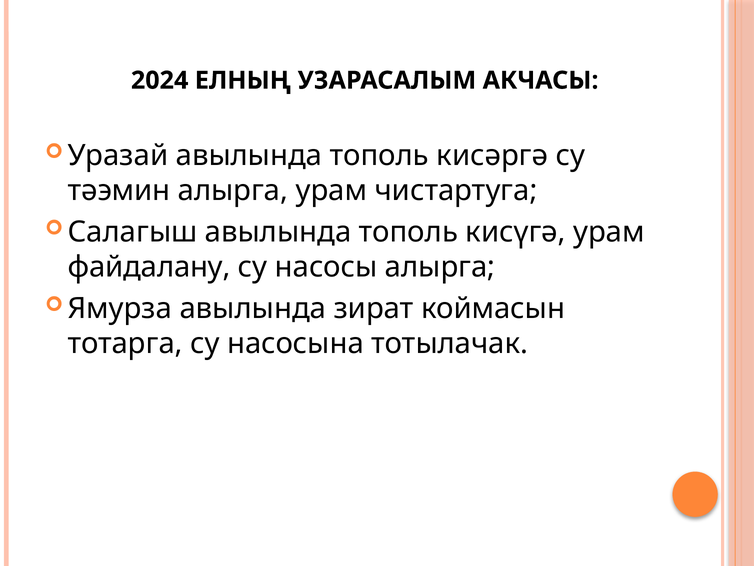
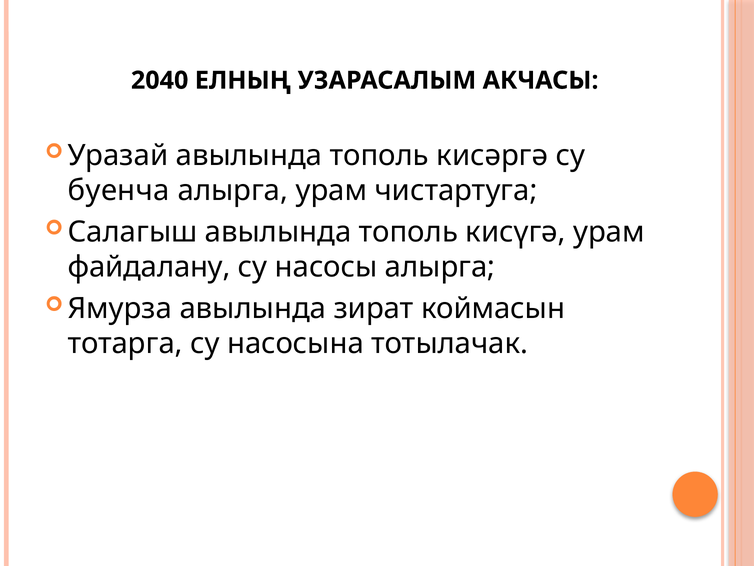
2024: 2024 -> 2040 (160, 80)
тәэмин: тәэмин -> буенча (119, 190)
